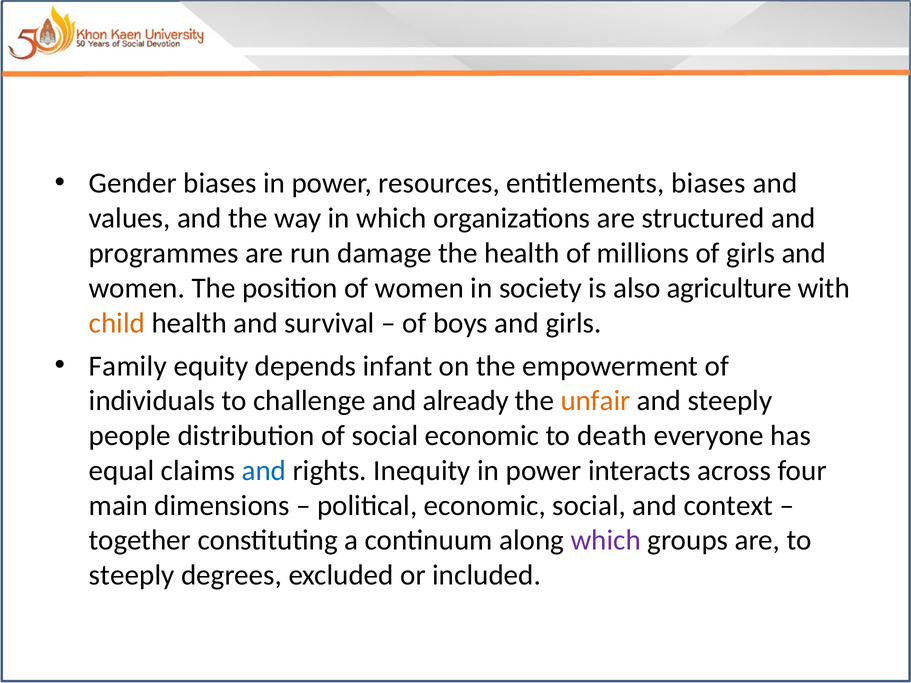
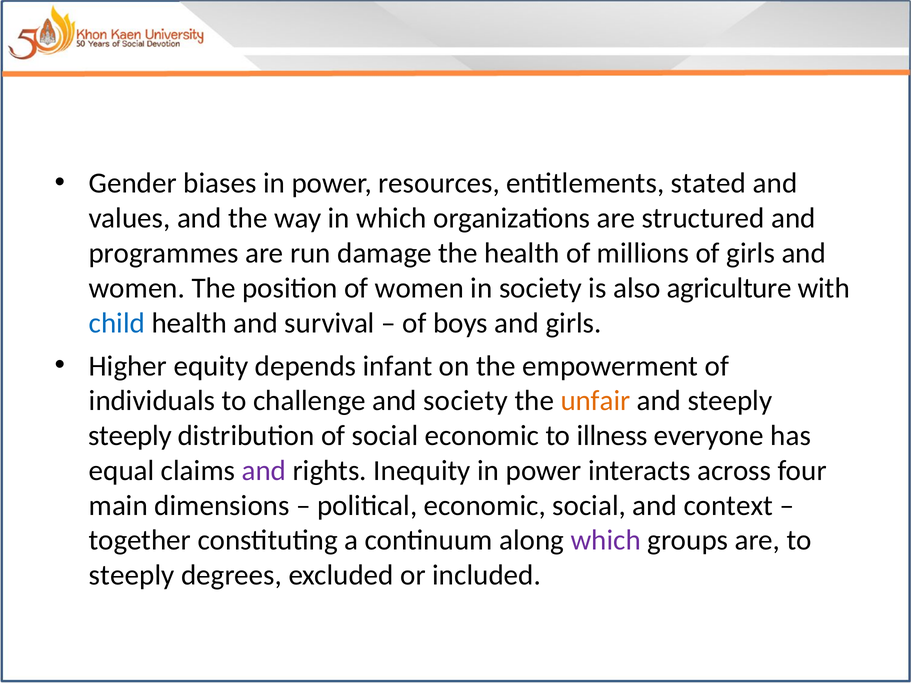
entitlements biases: biases -> stated (708, 183)
child colour: orange -> blue (117, 323)
Family: Family -> Higher (128, 366)
and already: already -> society (466, 401)
people: people -> steeply (130, 436)
death: death -> illness (612, 436)
and colour: blue -> purple (264, 471)
